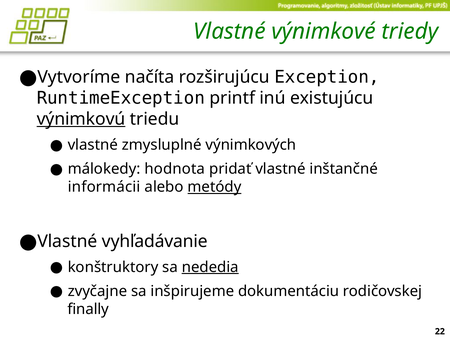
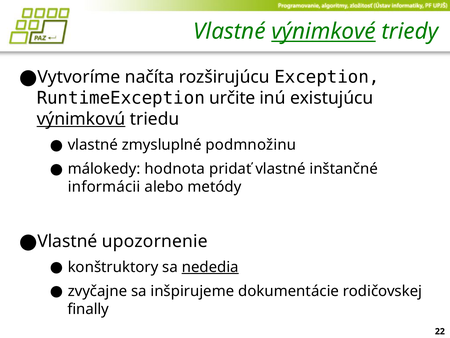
výnimkové underline: none -> present (324, 31)
printf: printf -> určite (232, 98)
výnimkových: výnimkových -> podmnožinu (251, 145)
metódy underline: present -> none (214, 187)
vyhľadávanie: vyhľadávanie -> upozornenie (155, 241)
dokumentáciu: dokumentáciu -> dokumentácie (289, 291)
